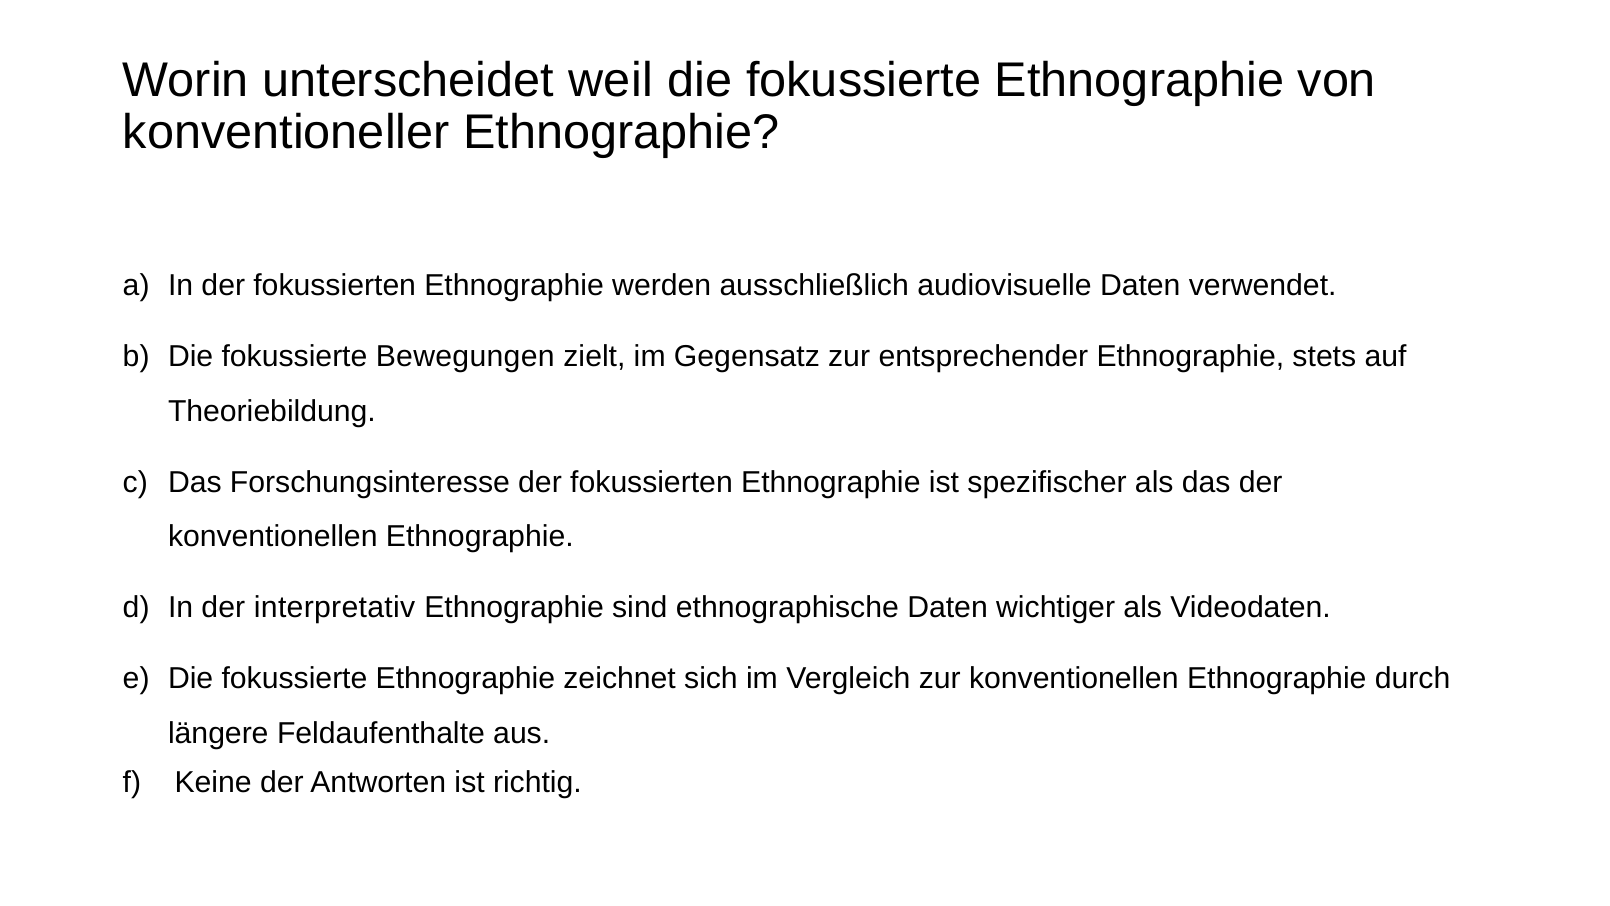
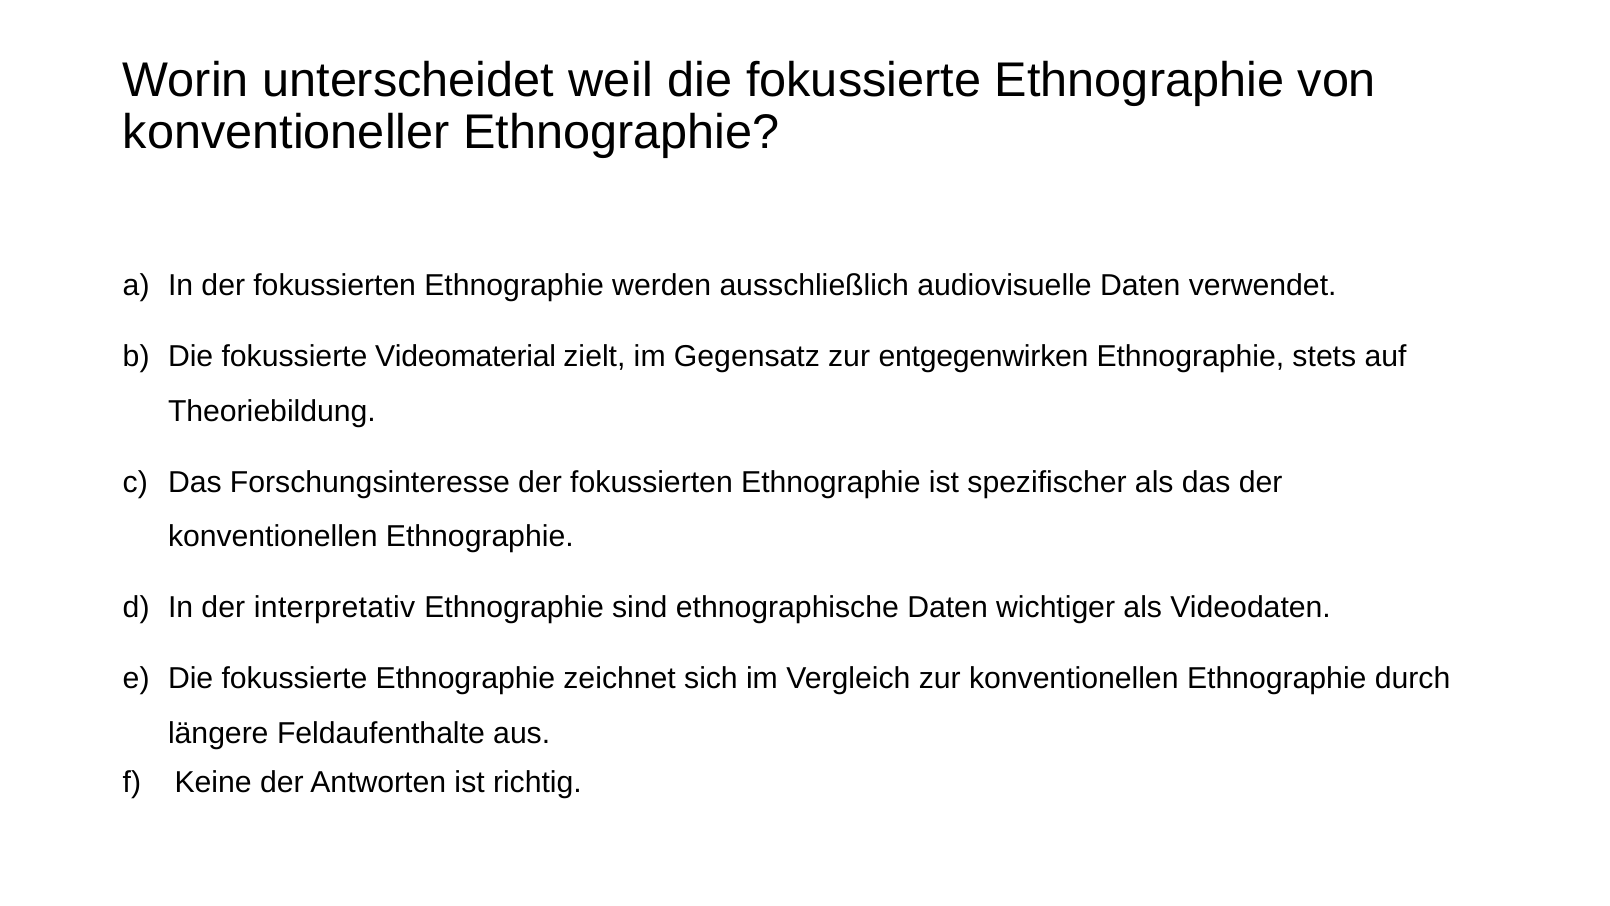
Bewegungen: Bewegungen -> Videomaterial (466, 357)
entsprechender: entsprechender -> entgegenwirken (983, 357)
